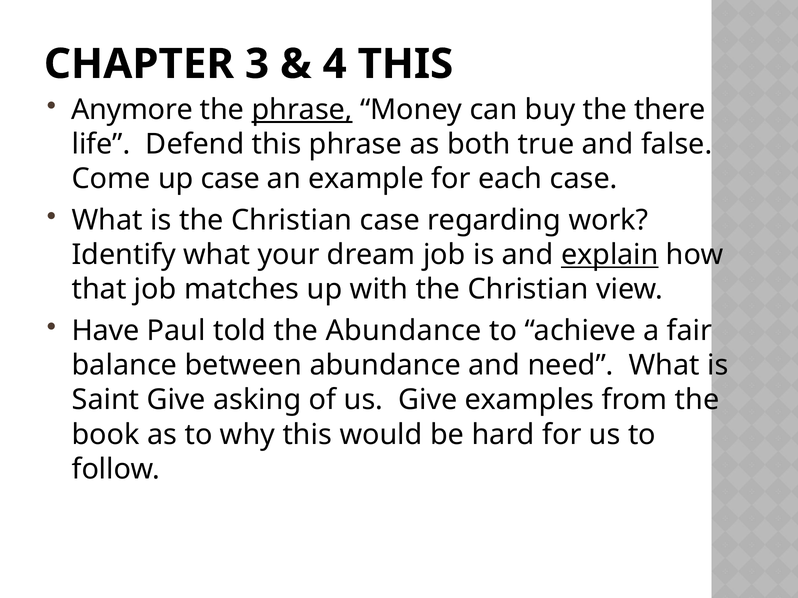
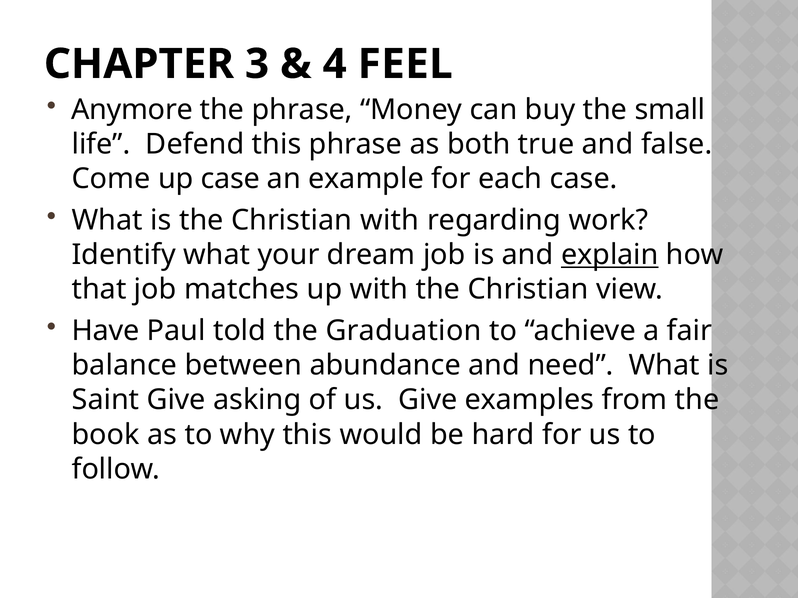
4 THIS: THIS -> FEEL (405, 64)
phrase underline: present -> none (302, 110)
there: there -> small (670, 110)
Christian case: case -> with (390, 220)
the Abundance: Abundance -> Graduation (404, 331)
